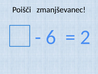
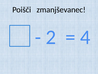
6: 6 -> 2 (51, 37)
2: 2 -> 4 (85, 37)
